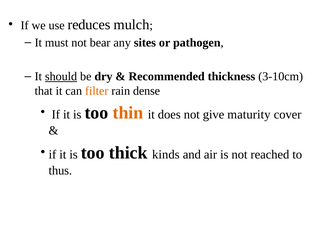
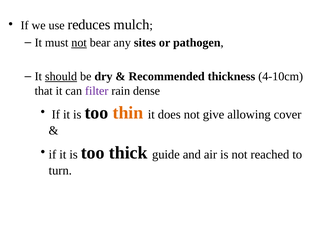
not underline: none -> present (79, 43)
3-10cm: 3-10cm -> 4-10cm (281, 76)
filter colour: orange -> purple (97, 91)
maturity: maturity -> allowing (249, 114)
kinds: kinds -> guide (166, 154)
thus: thus -> turn (60, 170)
